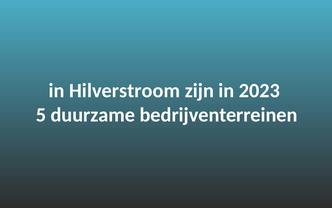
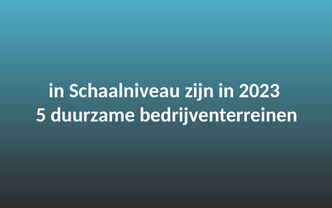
Hilverstroom: Hilverstroom -> Schaalniveau (125, 90)
